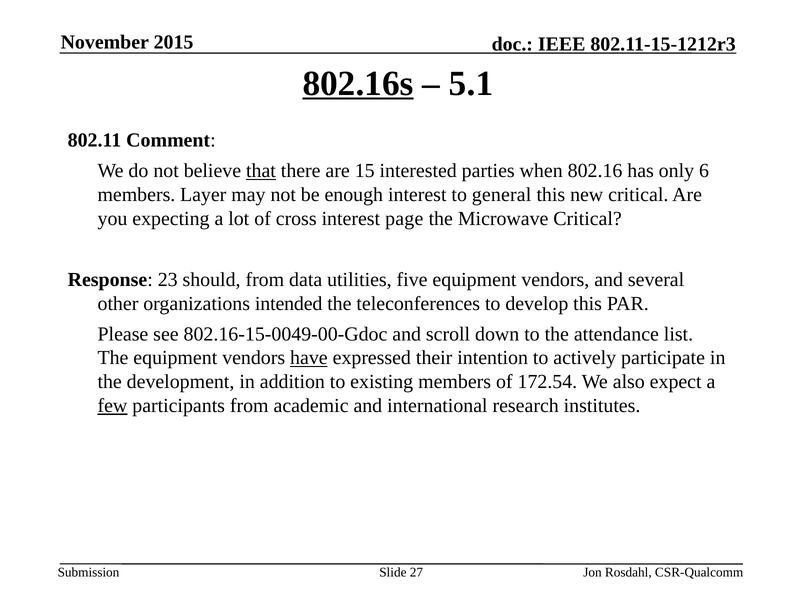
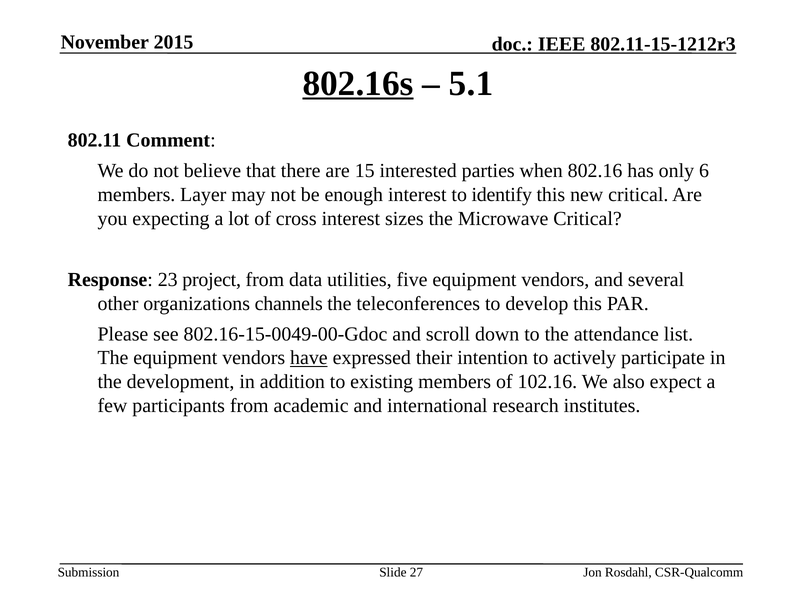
that underline: present -> none (261, 171)
general: general -> identify (502, 195)
page: page -> sizes (404, 219)
should: should -> project (212, 280)
intended: intended -> channels (289, 304)
172.54: 172.54 -> 102.16 (547, 382)
few underline: present -> none (112, 406)
